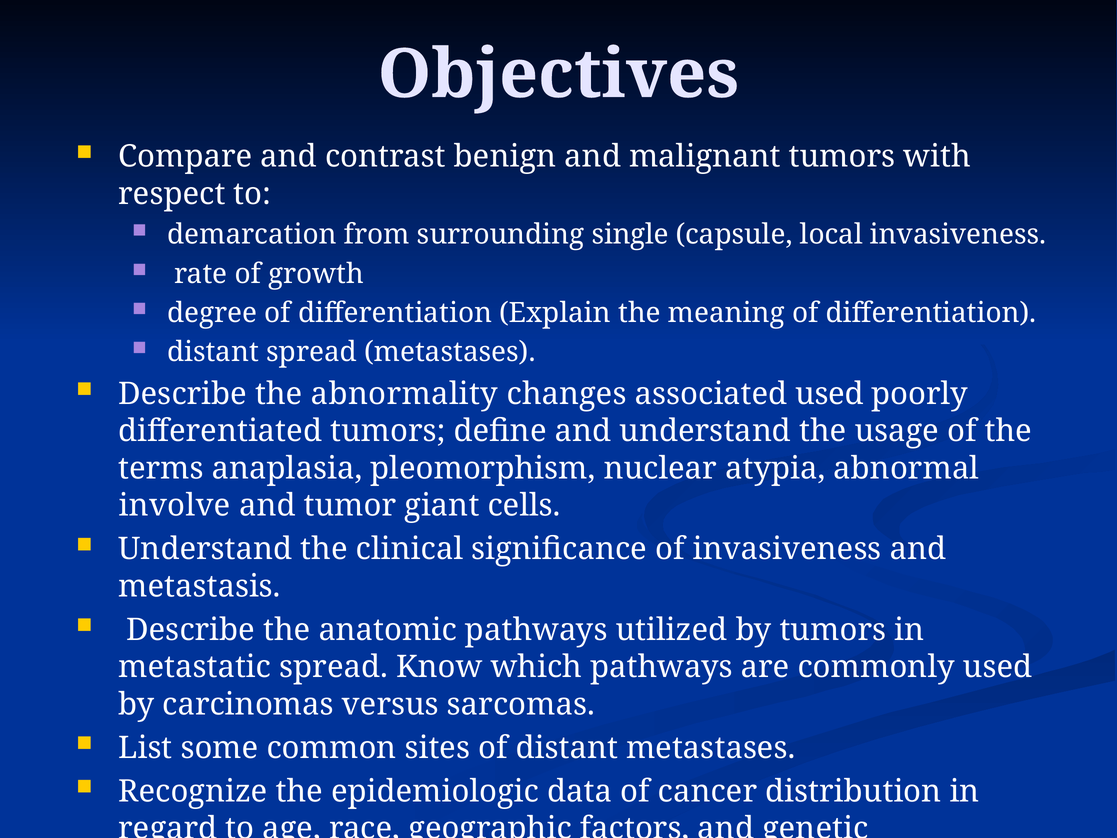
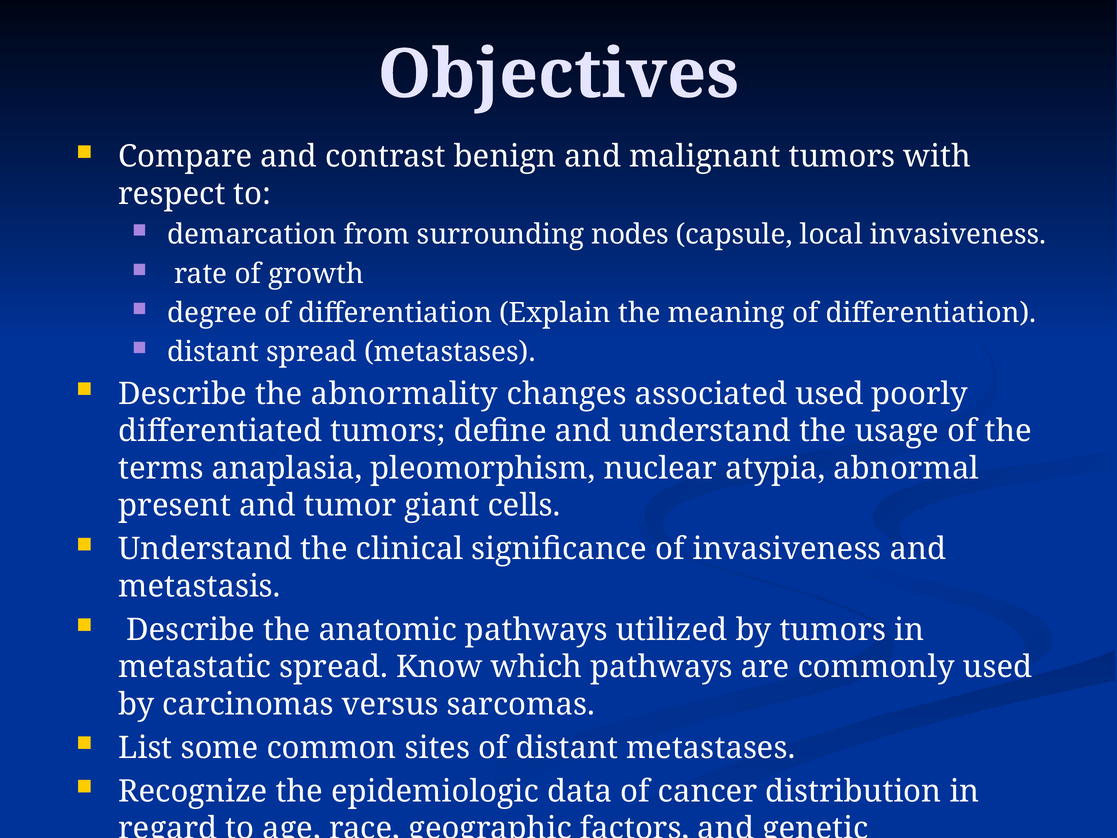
single: single -> nodes (630, 235)
involve: involve -> present (175, 506)
